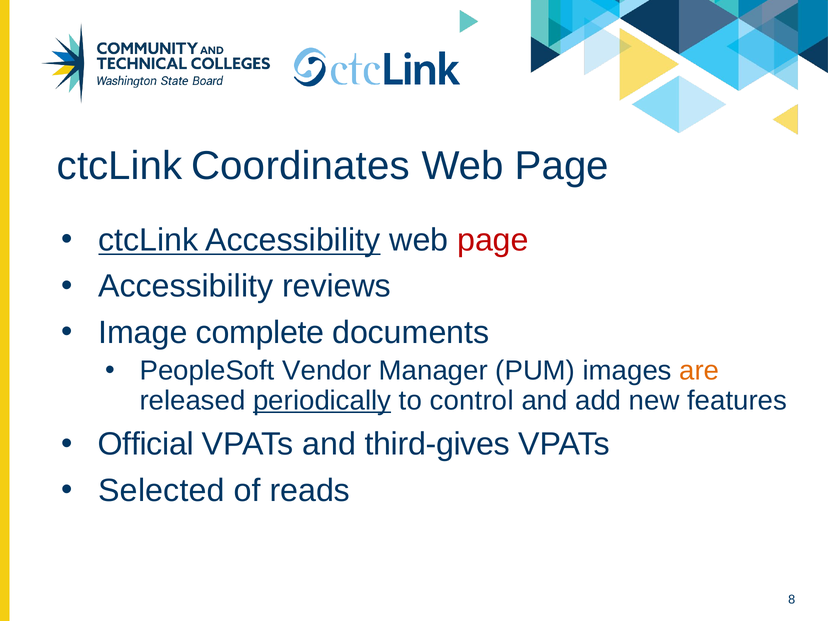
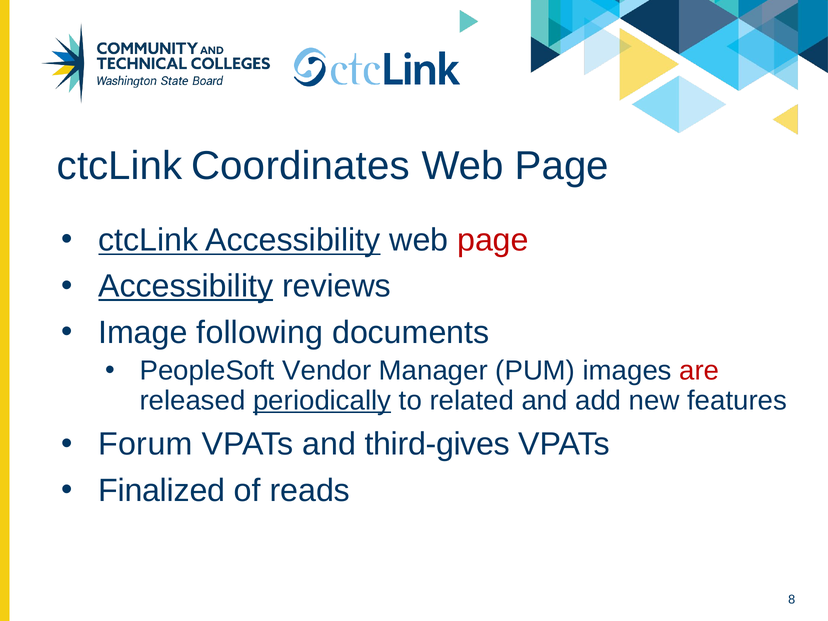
Accessibility underline: none -> present (186, 286)
complete: complete -> following (260, 333)
are colour: orange -> red (699, 371)
control: control -> related (472, 400)
Official: Official -> Forum (145, 444)
Selected: Selected -> Finalized (162, 491)
